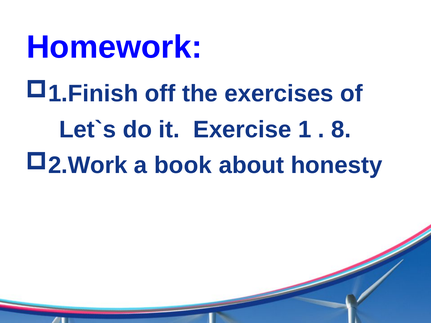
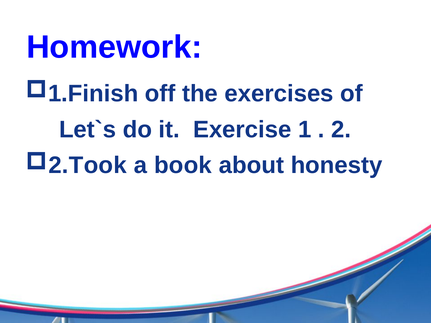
8: 8 -> 2 (341, 130)
2.Work: 2.Work -> 2.Took (88, 165)
